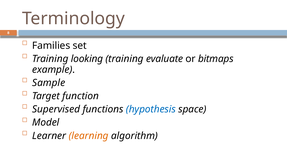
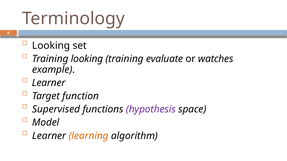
Families: Families -> Looking (51, 46)
bitmaps: bitmaps -> watches (216, 59)
Sample: Sample -> Learner (49, 83)
hypothesis colour: blue -> purple (151, 110)
